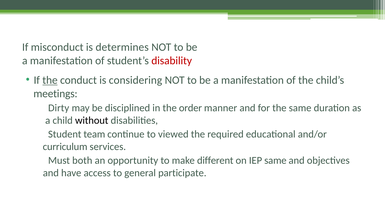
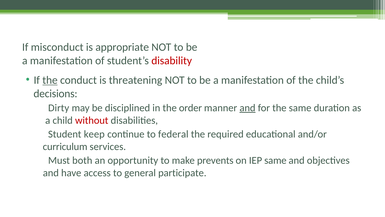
determines: determines -> appropriate (122, 47)
considering: considering -> threatening (136, 80)
meetings: meetings -> decisions (55, 93)
and underline: none -> present (247, 108)
without colour: black -> red (92, 120)
team: team -> keep (94, 134)
viewed: viewed -> federal (173, 134)
different: different -> prevents (215, 160)
